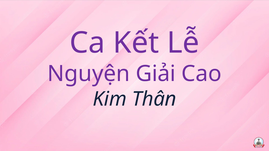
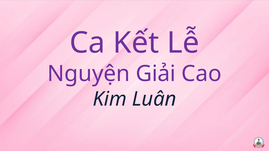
Thân: Thân -> Luân (154, 99)
